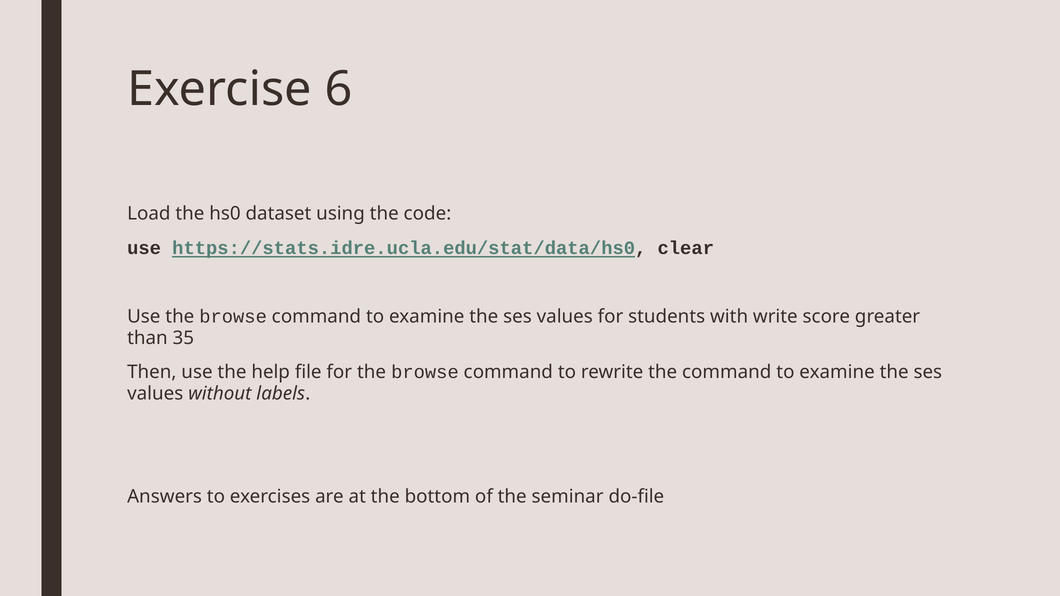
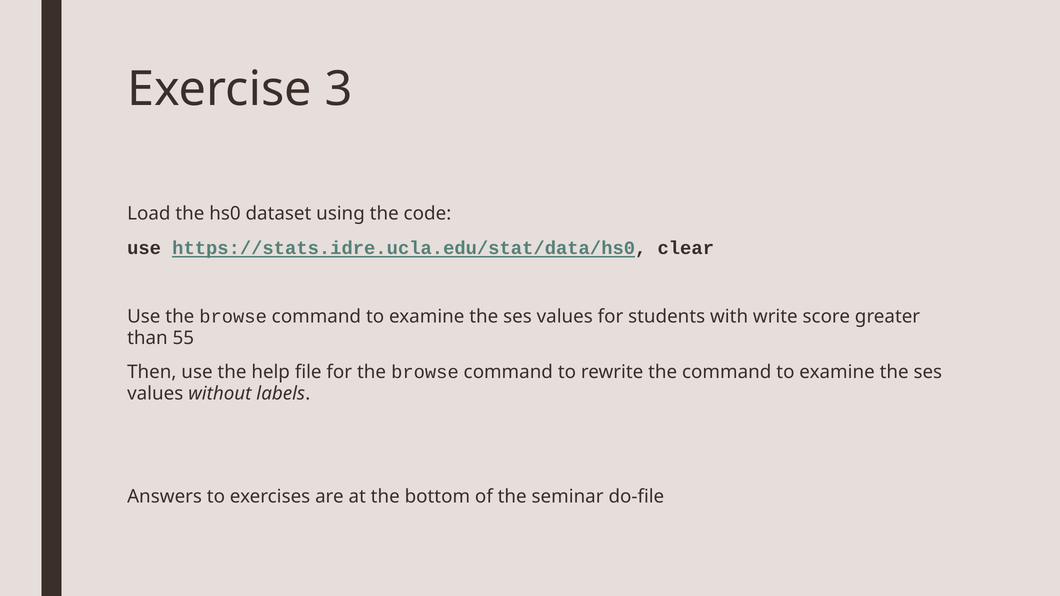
6: 6 -> 3 (338, 89)
35: 35 -> 55 (183, 338)
